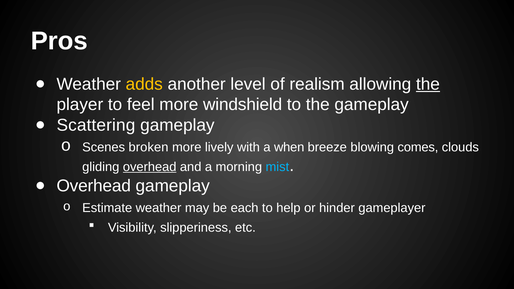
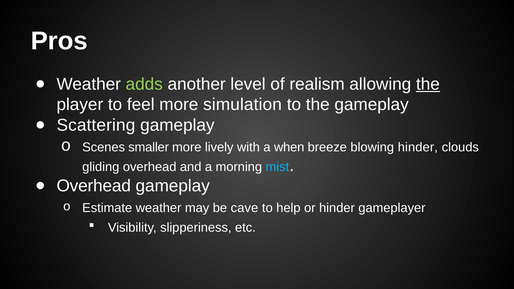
adds colour: yellow -> light green (144, 84)
windshield: windshield -> simulation (242, 105)
broken: broken -> smaller (149, 147)
blowing comes: comes -> hinder (418, 147)
overhead underline: present -> none (150, 167)
each: each -> cave (244, 208)
